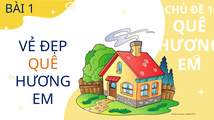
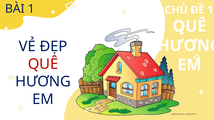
QUÊ colour: orange -> red (43, 64)
